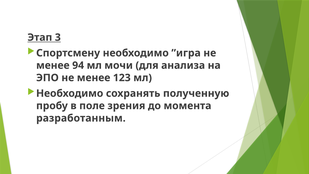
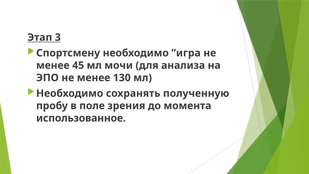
94: 94 -> 45 (78, 65)
123: 123 -> 130 (122, 78)
разработанным: разработанным -> использованное (81, 118)
